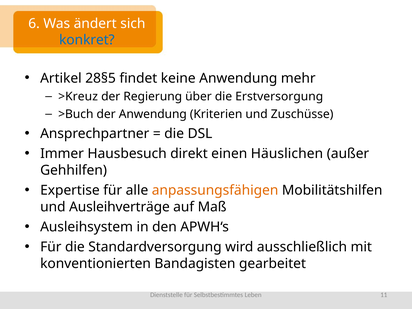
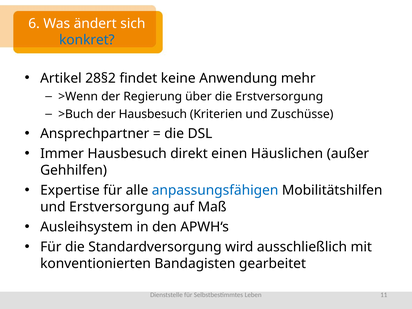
28§5: 28§5 -> 28§2 (101, 78)
>Kreuz: >Kreuz -> >Wenn (78, 97)
der Anwendung: Anwendung -> Hausbesuch (153, 114)
anpassungsfähigen colour: orange -> blue (215, 190)
und Ausleihverträge: Ausleihverträge -> Erstversorgung (119, 207)
